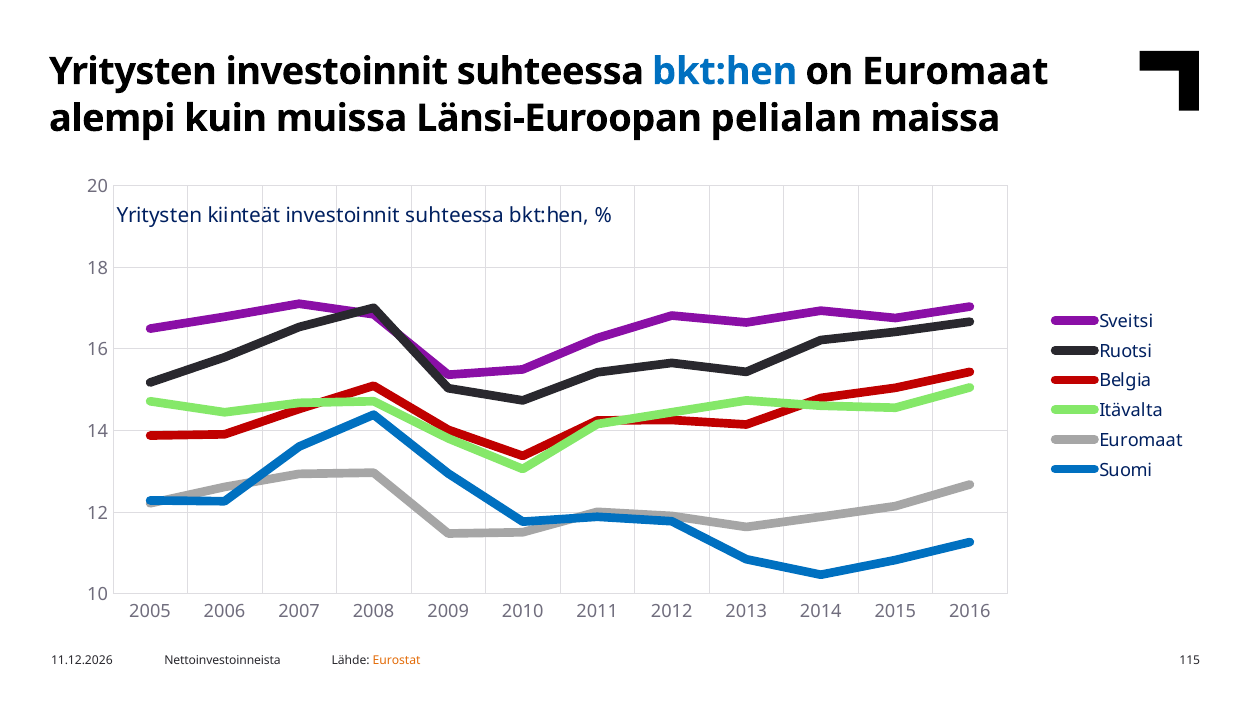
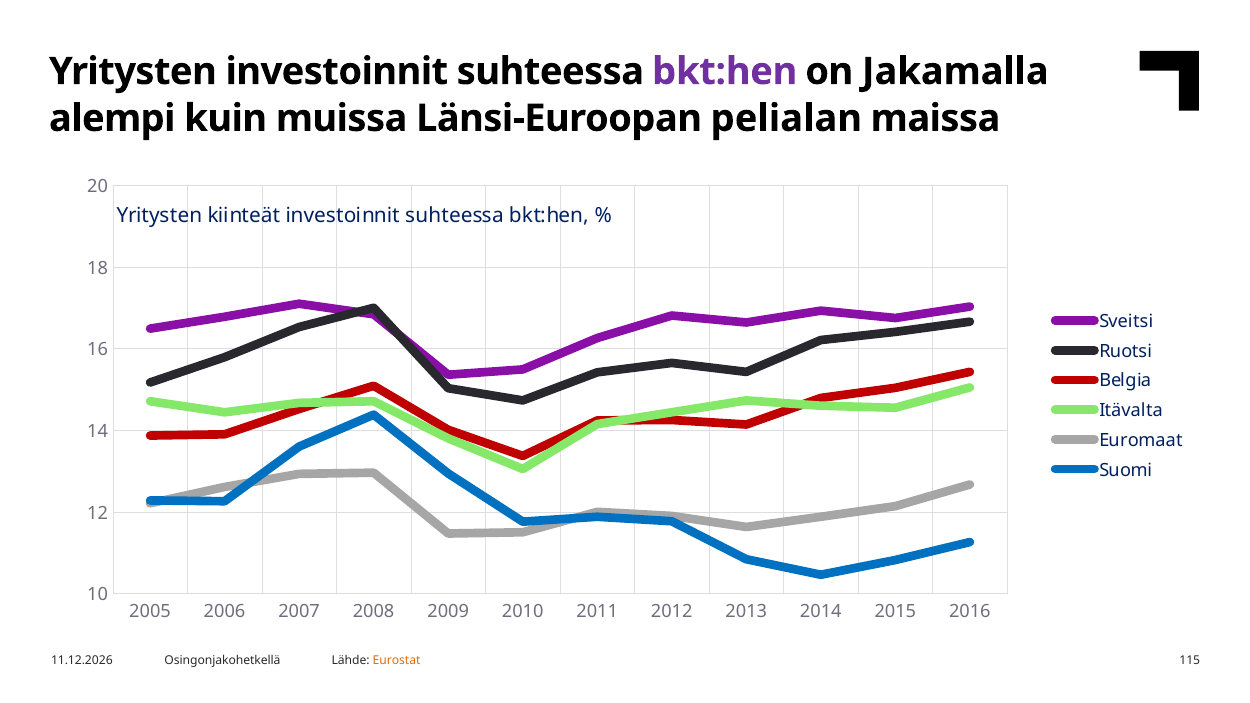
bkt:hen colour: blue -> purple (725, 72)
on Euromaat: Euromaat -> Jakamalla (955, 72)
Nettoinvestoinneista: Nettoinvestoinneista -> Osingonjakohetkellä (222, 661)
